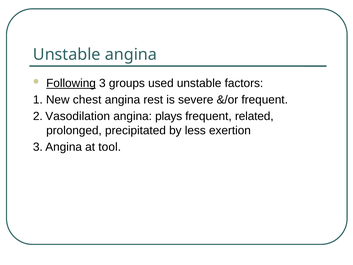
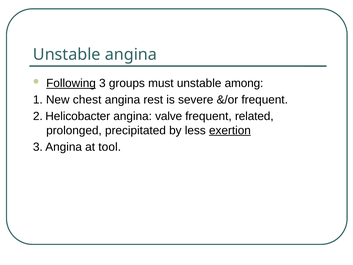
used: used -> must (161, 83)
factors: factors -> among (244, 83)
Vasodilation: Vasodilation -> Helicobacter (78, 116)
plays: plays -> valve (169, 116)
exertion underline: none -> present (230, 130)
